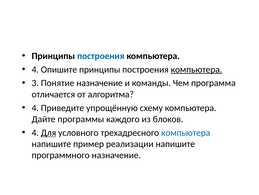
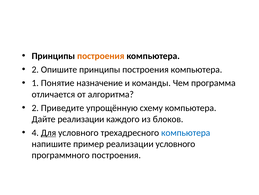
построения colour: blue -> orange (101, 56)
4: 4 -> 2 (35, 69)
компьютера underline: present -> none (196, 69)
3: 3 -> 1 (35, 83)
4: 4 -> 2 (35, 108)
Дайте программы: программы -> реализации (81, 119)
реализации напишите: напишите -> условного (175, 143)
программного назначение: назначение -> построения (116, 155)
